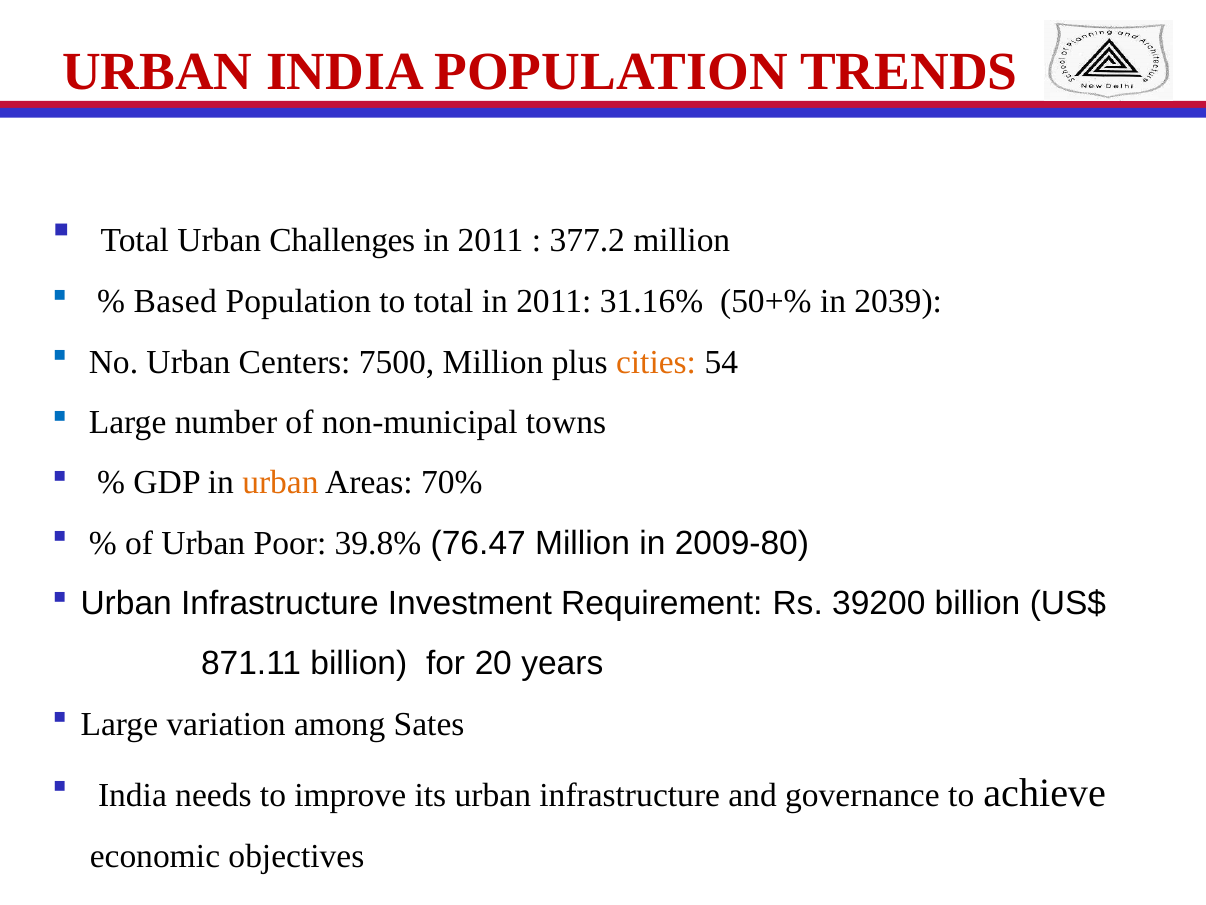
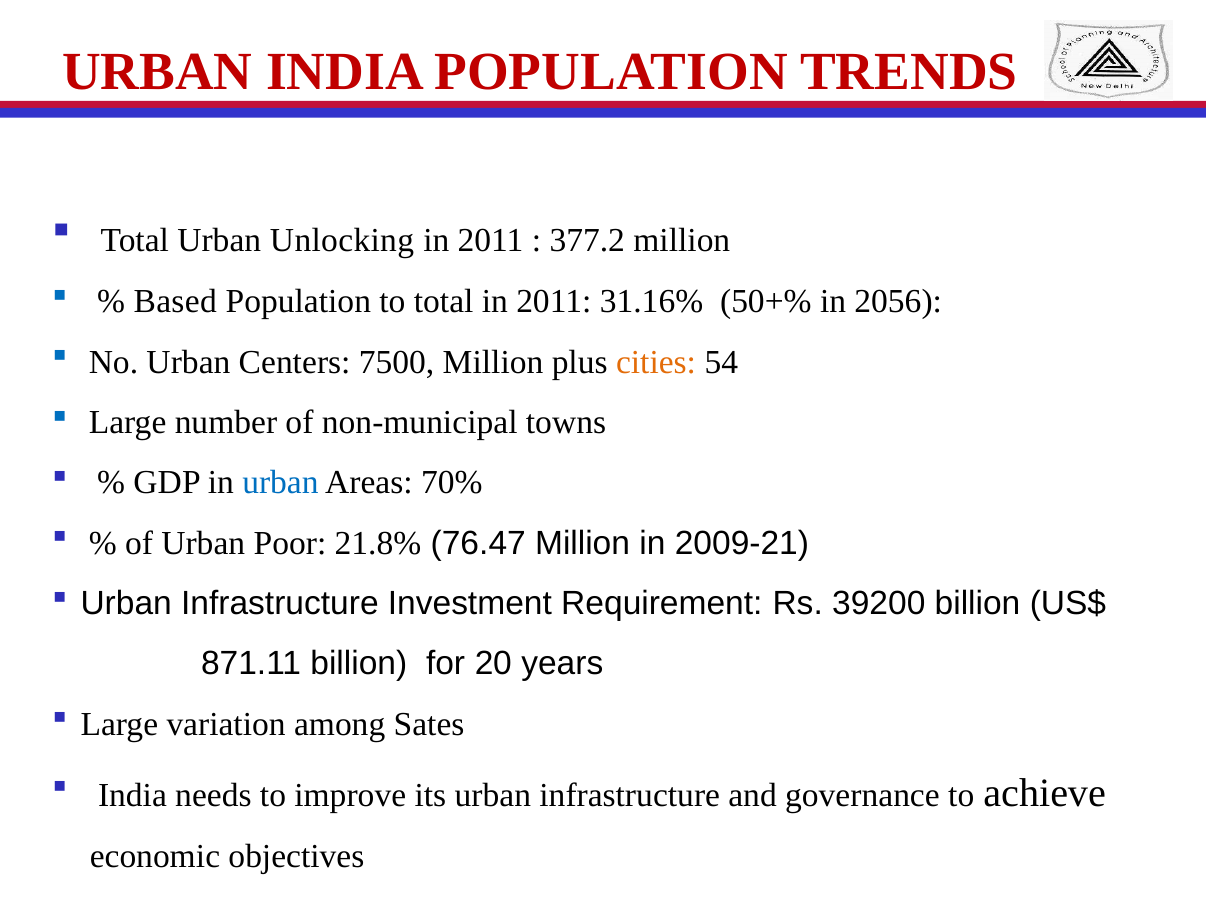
Challenges: Challenges -> Unlocking (342, 240)
2039: 2039 -> 2056 (898, 302)
urban colour: orange -> blue (280, 483)
39.8%: 39.8% -> 21.8% (378, 543)
2009-80: 2009-80 -> 2009-21 (742, 543)
